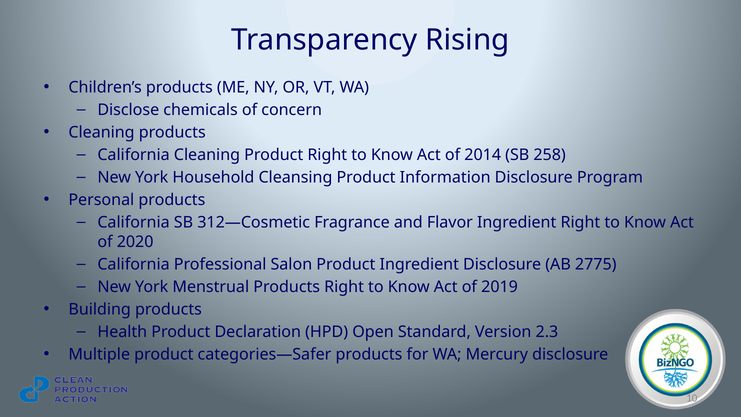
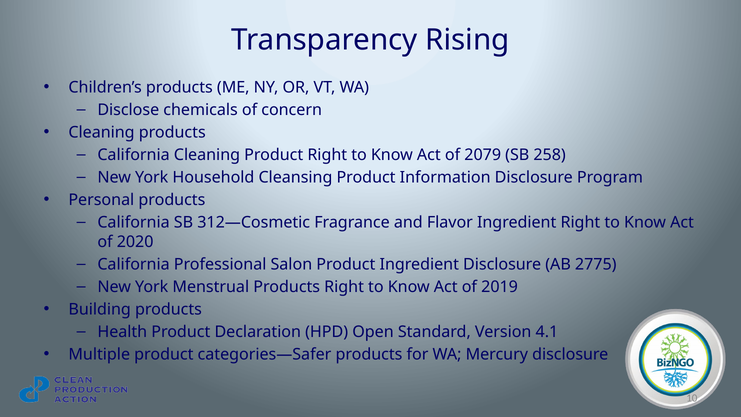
2014: 2014 -> 2079 (483, 155)
2.3: 2.3 -> 4.1 (547, 332)
